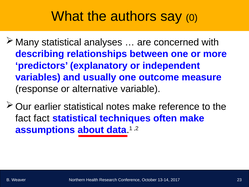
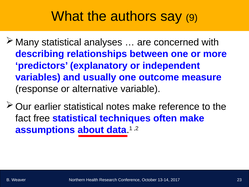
0: 0 -> 9 (192, 18)
fact fact: fact -> free (42, 118)
